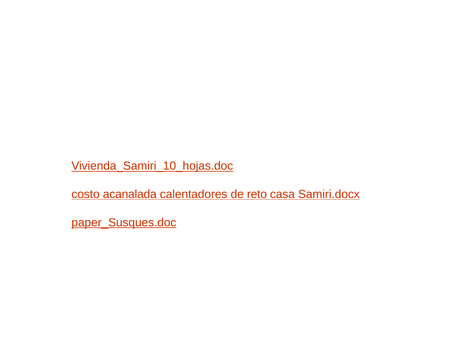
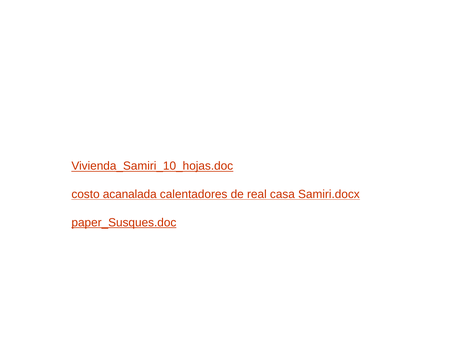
reto: reto -> real (257, 194)
